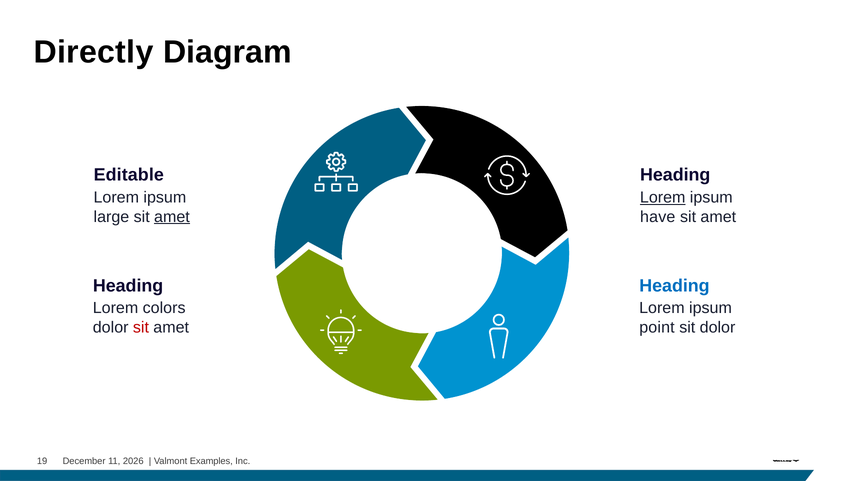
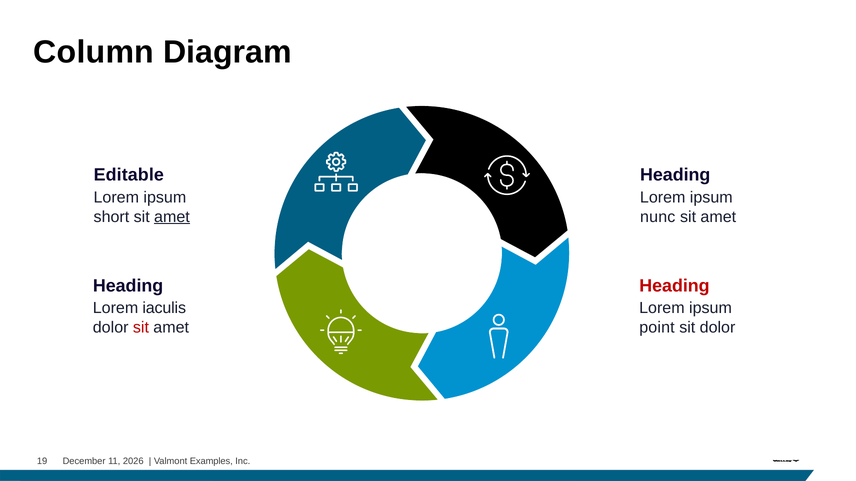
Directly: Directly -> Column (94, 52)
Lorem underline: present -> none (663, 198)
large: large -> short (111, 217)
have: have -> nunc (658, 217)
Heading colour: blue -> red (674, 286)
colors: colors -> iaculis (164, 308)
